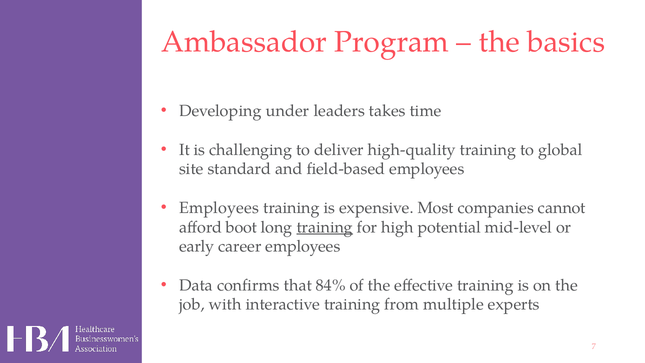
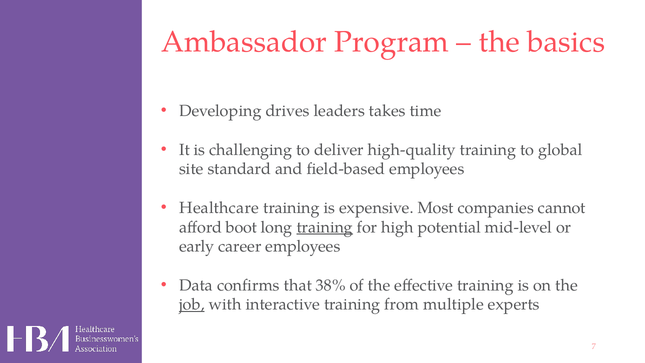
under: under -> drives (288, 111)
Employees: Employees -> Healthcare (219, 208)
84%: 84% -> 38% (331, 285)
job underline: none -> present (192, 304)
